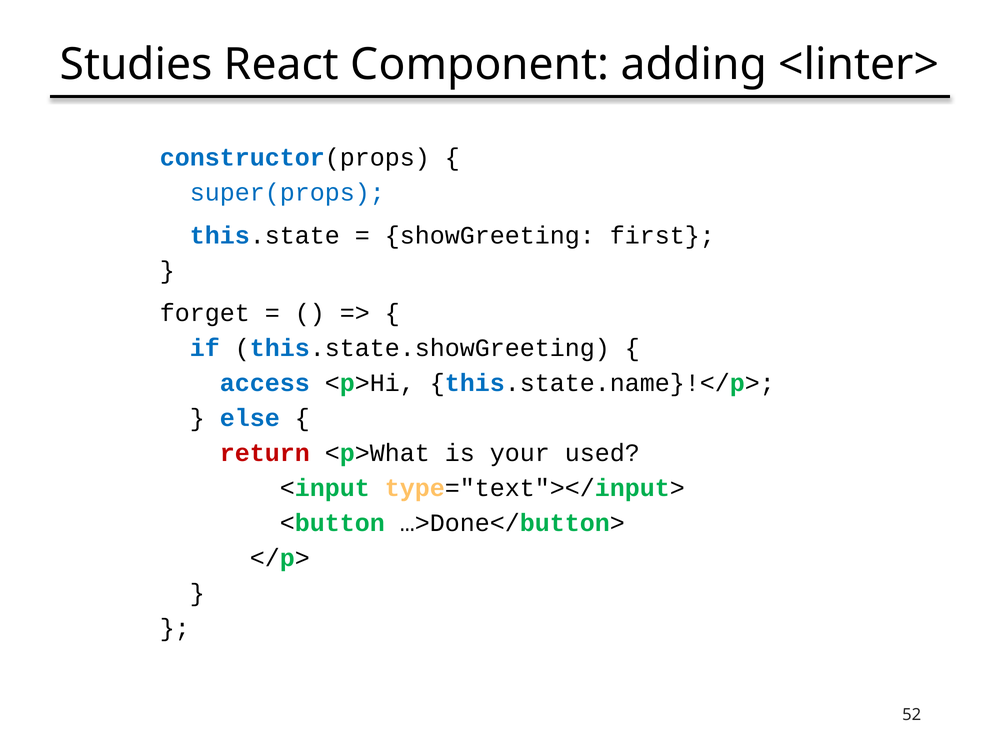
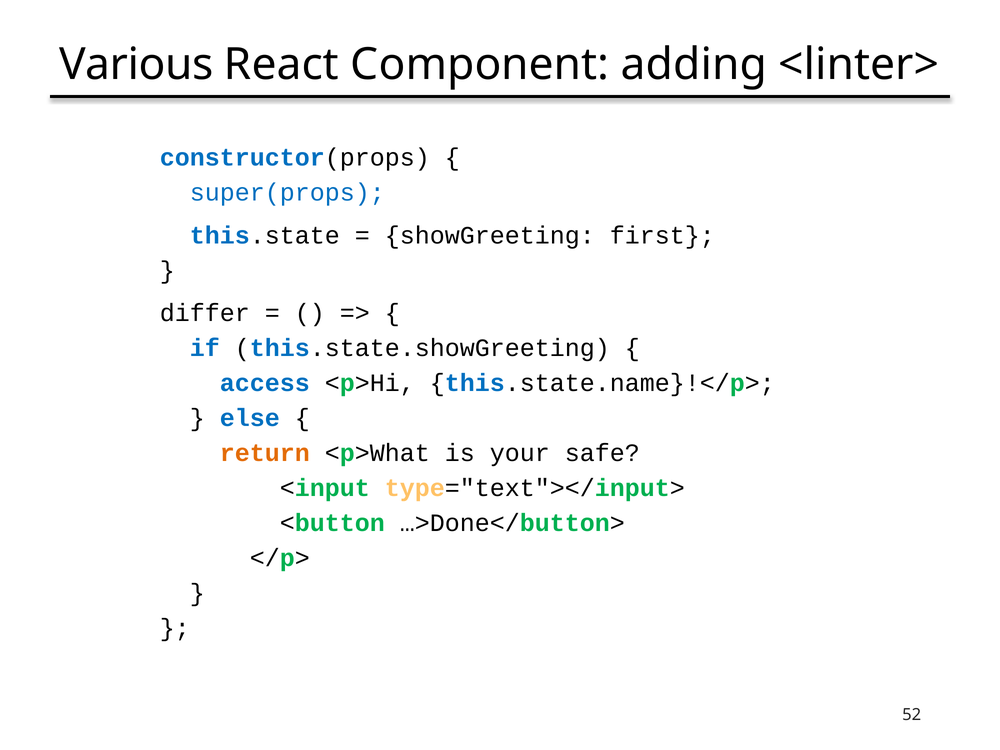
Studies: Studies -> Various (136, 65)
forget: forget -> differ (205, 313)
return colour: red -> orange (265, 453)
used: used -> safe (602, 453)
